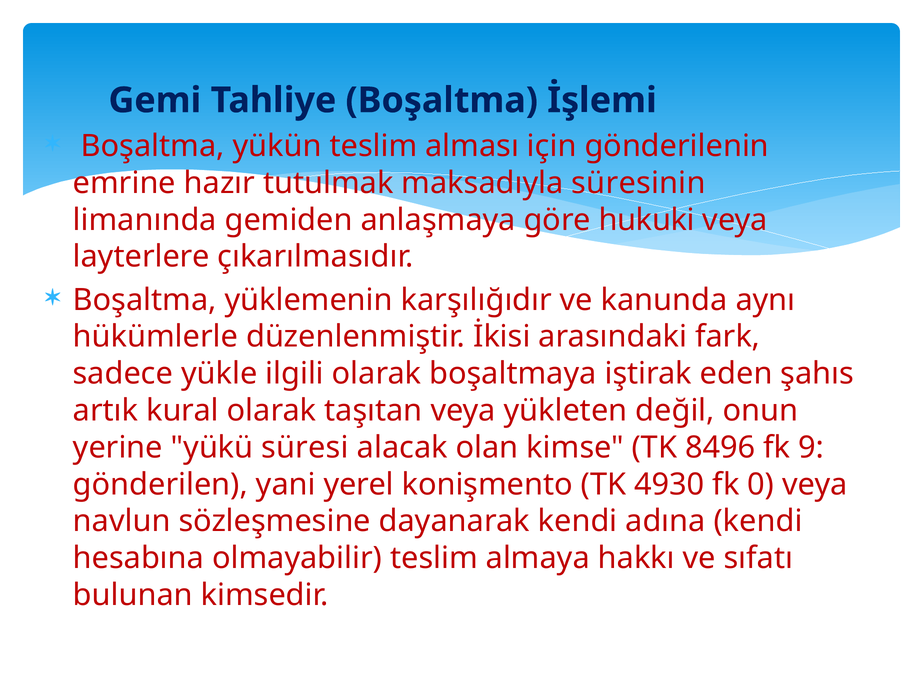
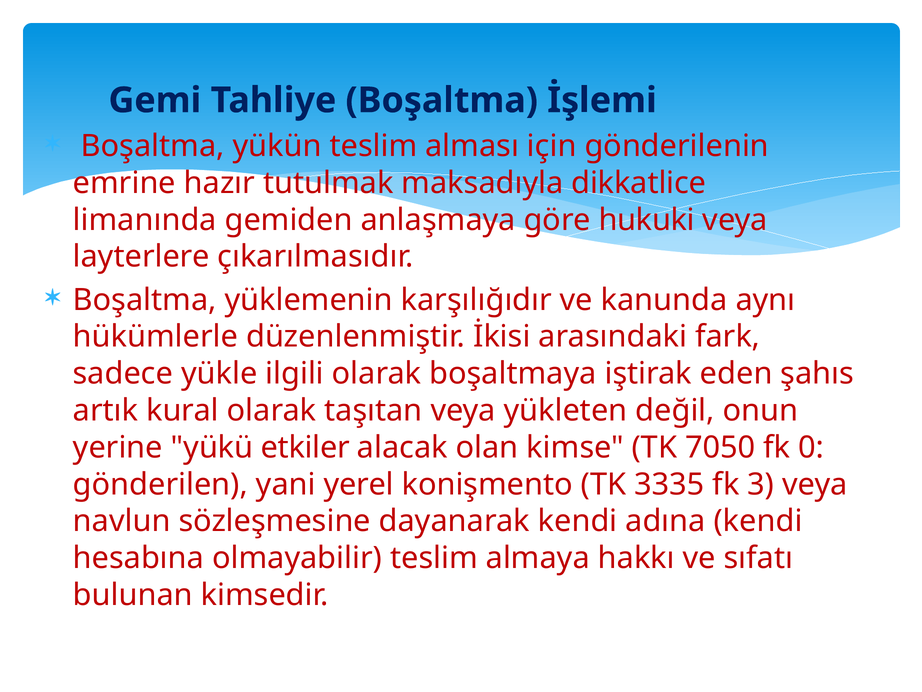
süresinin: süresinin -> dikkatlice (639, 183)
süresi: süresi -> etkiler (305, 447)
8496: 8496 -> 7050 (720, 447)
9: 9 -> 0 (811, 447)
4930: 4930 -> 3335 (669, 484)
0: 0 -> 3 (761, 484)
